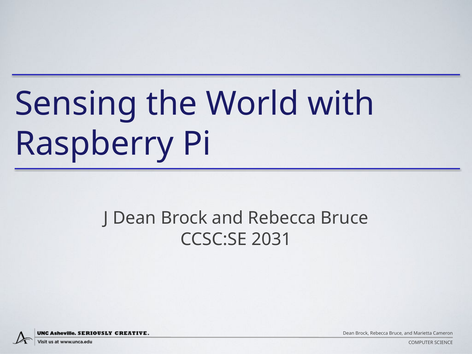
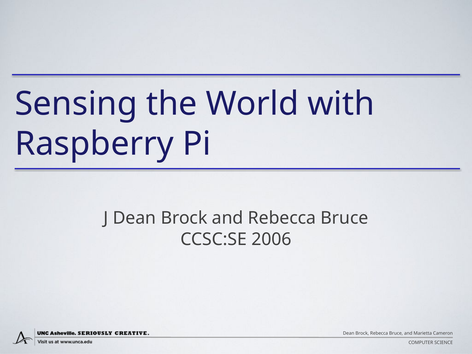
2031: 2031 -> 2006 (272, 239)
